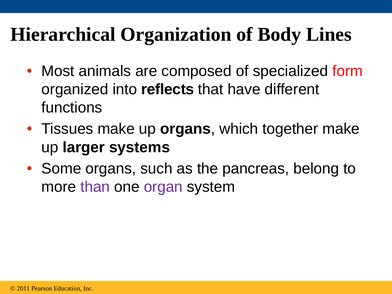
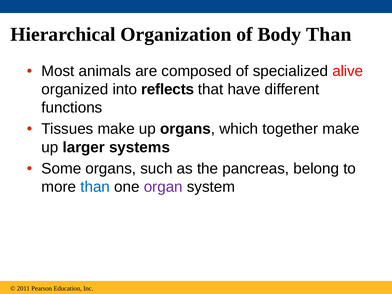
Body Lines: Lines -> Than (329, 34)
form: form -> alive (348, 71)
than colour: purple -> blue (95, 187)
